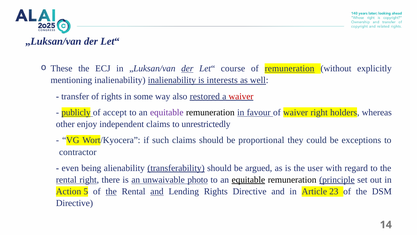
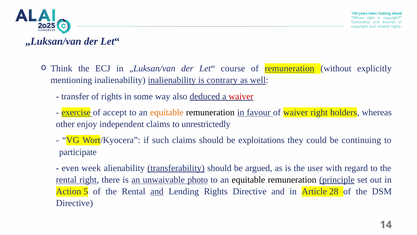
These: These -> Think (62, 68)
der underline: present -> none (187, 68)
interests: interests -> contrary (222, 80)
restored: restored -> deduced (205, 96)
publicly: publicly -> exercise (76, 112)
equitable colour: purple -> orange (167, 112)
proportional: proportional -> exploitations (261, 140)
exceptions: exceptions -> continuing (361, 140)
contractor: contractor -> participate (78, 152)
being: being -> week (91, 168)
equitable underline: present -> none (248, 179)
the underline: present -> none (111, 191)
23: 23 -> 28 (334, 191)
